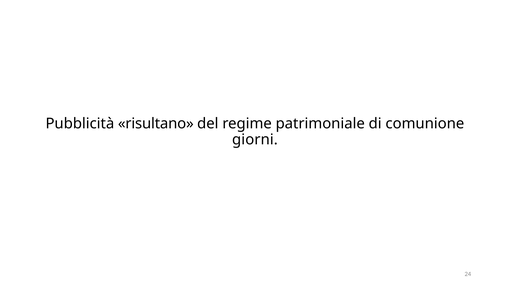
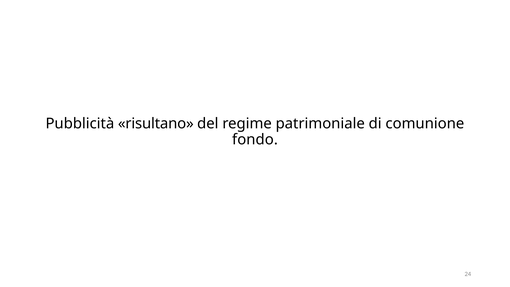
giorni: giorni -> fondo (255, 139)
